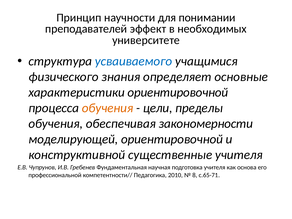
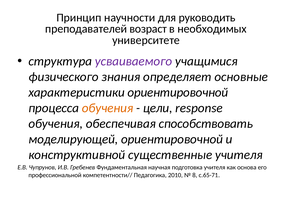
понимании: понимании -> руководить (207, 18)
эффект: эффект -> возраст (148, 29)
усваиваемого colour: blue -> purple (134, 61)
пределы: пределы -> response (199, 108)
закономерности: закономерности -> способствовать (206, 124)
